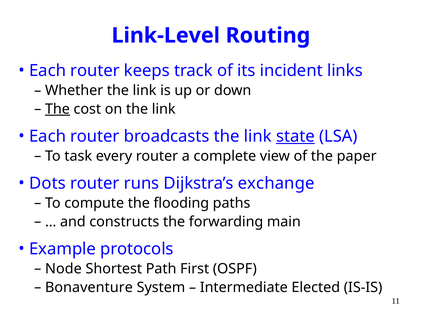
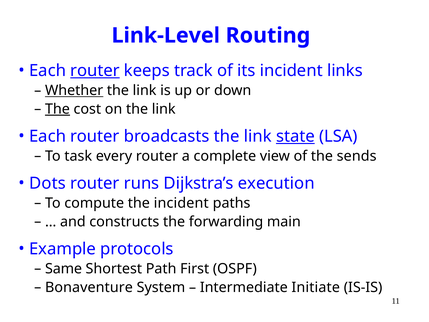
router underline: none -> present (95, 71)
Whether underline: none -> present (74, 90)
paper: paper -> sends (357, 156)
exchange: exchange -> execution (276, 183)
the flooding: flooding -> incident (181, 203)
Node: Node -> Same (64, 269)
Elected: Elected -> Initiate (316, 287)
